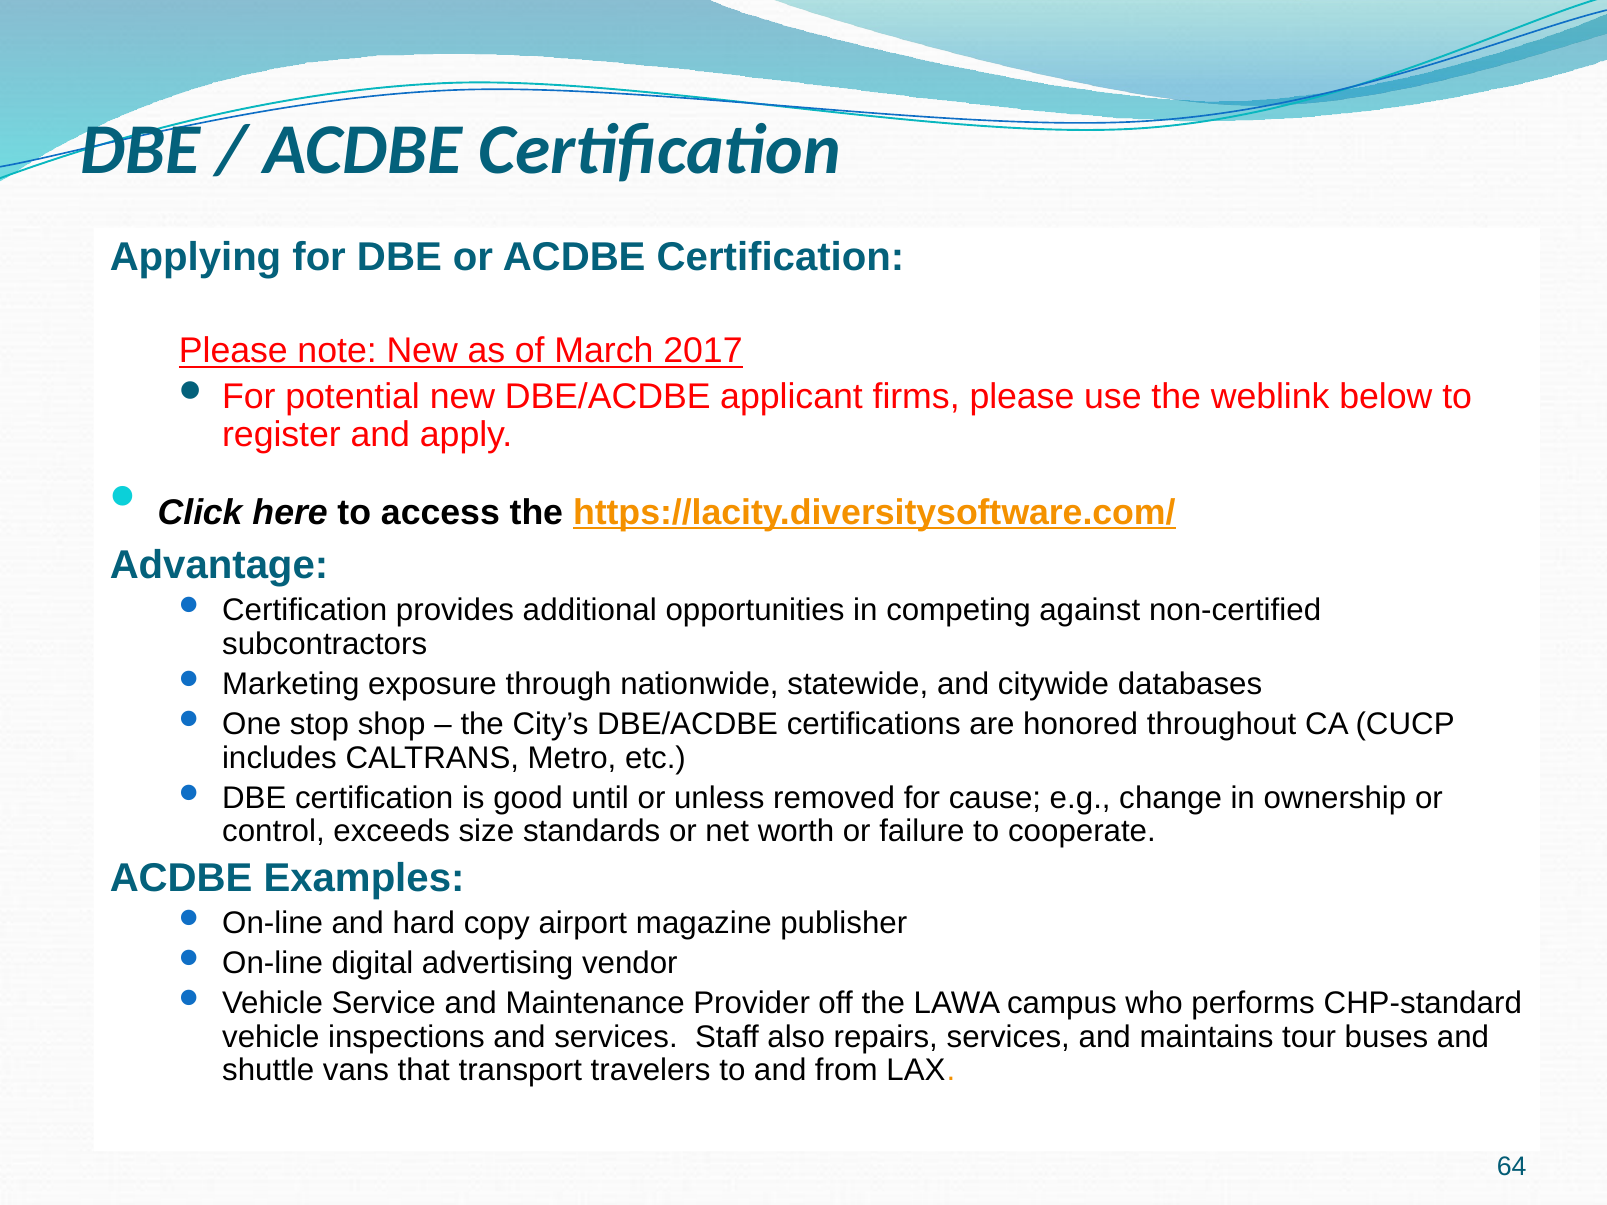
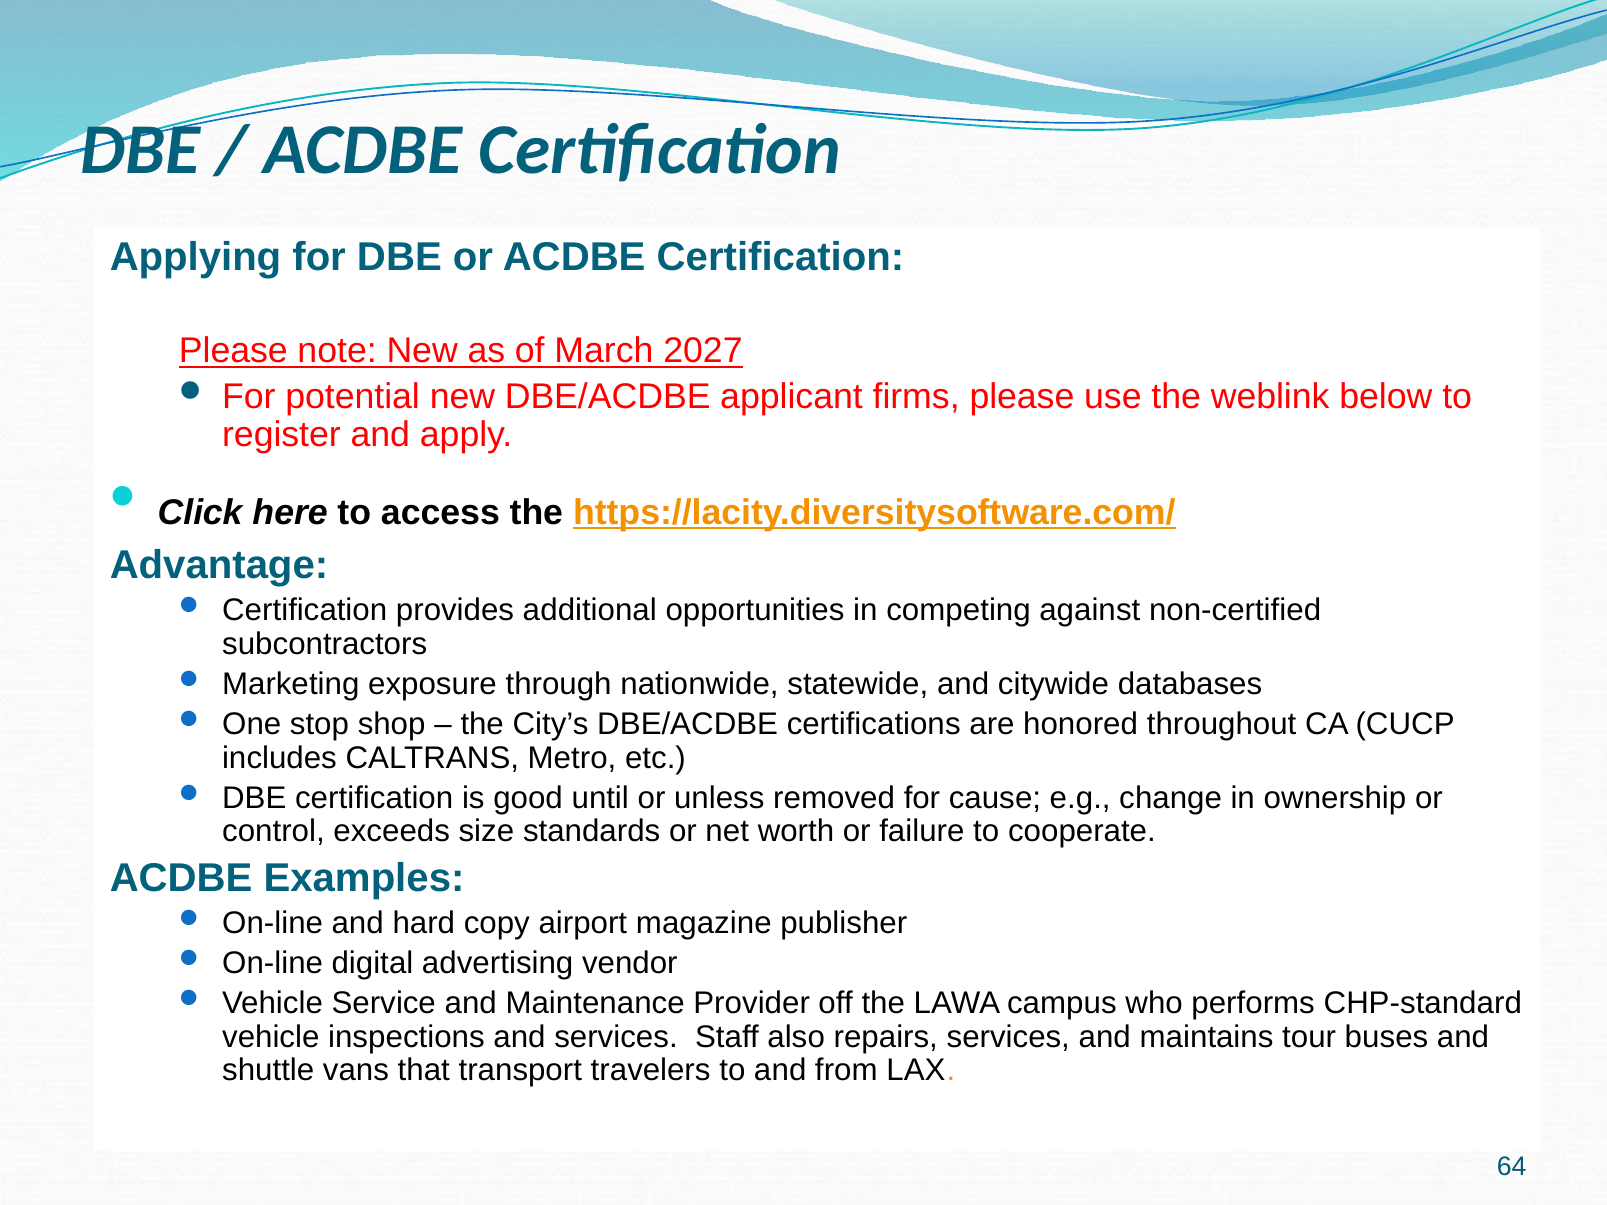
2017: 2017 -> 2027 (703, 351)
